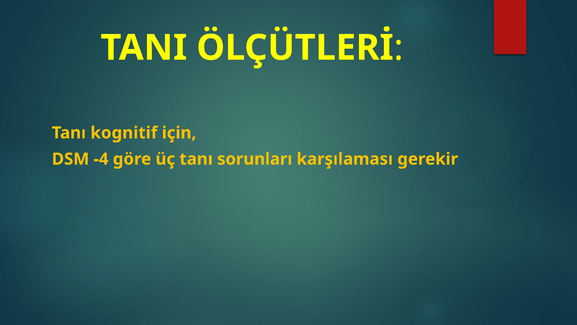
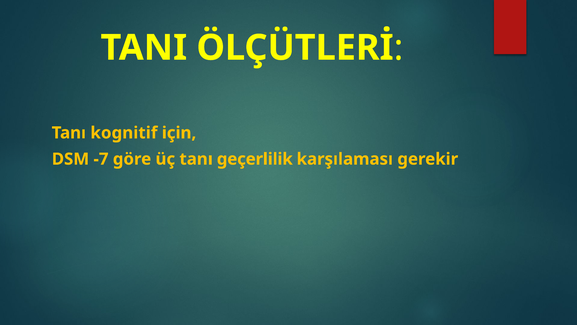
-4: -4 -> -7 (101, 159)
sorunları: sorunları -> geçerlilik (255, 159)
